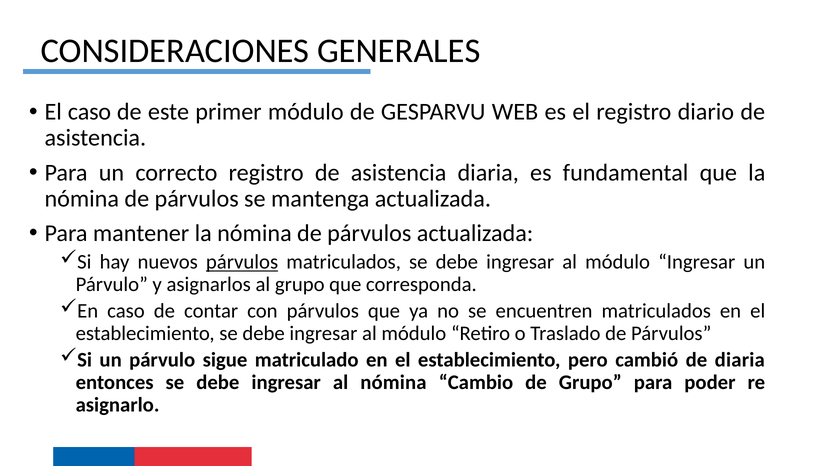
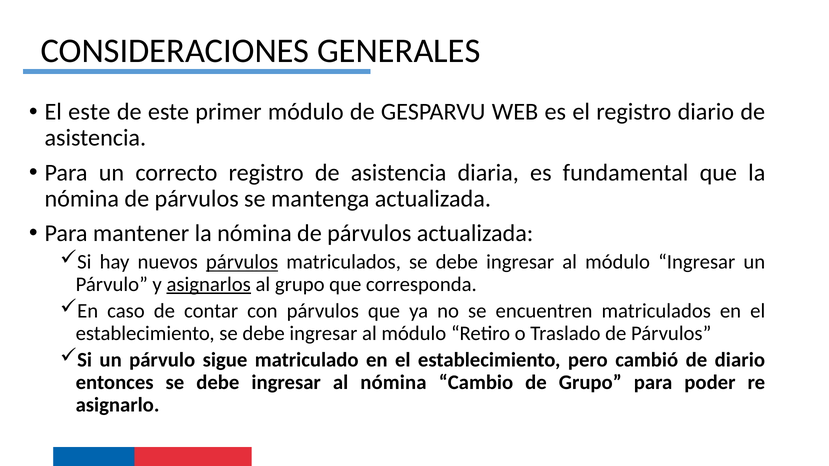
El caso: caso -> este (89, 112)
asignarlos underline: none -> present (209, 285)
de diaria: diaria -> diario (740, 360)
